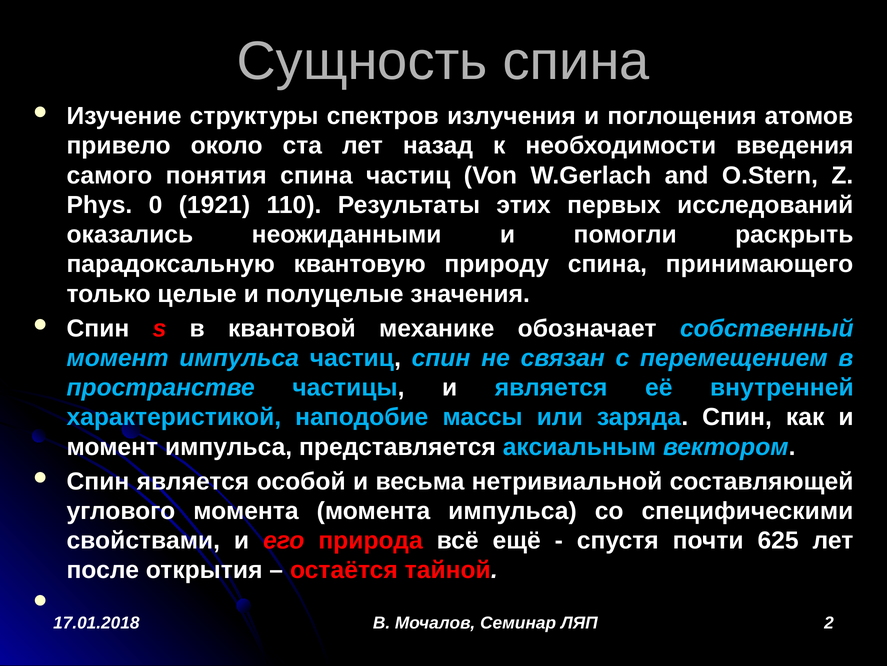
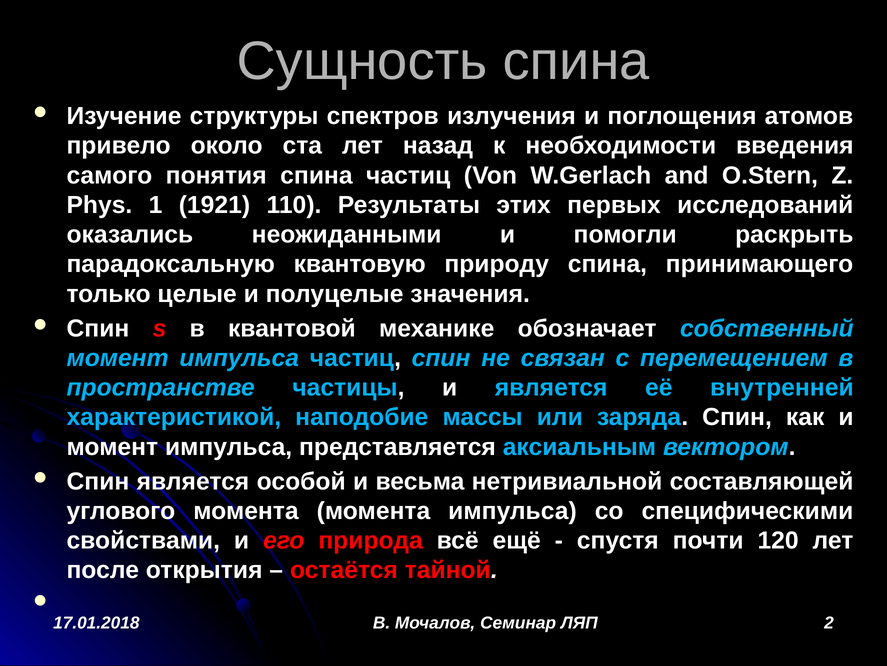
0: 0 -> 1 (156, 205)
625: 625 -> 120 (778, 540)
